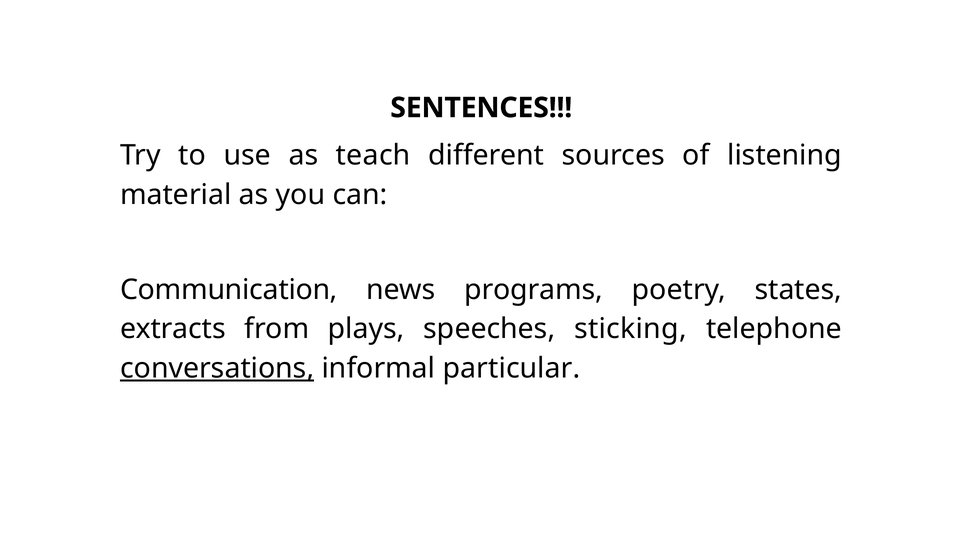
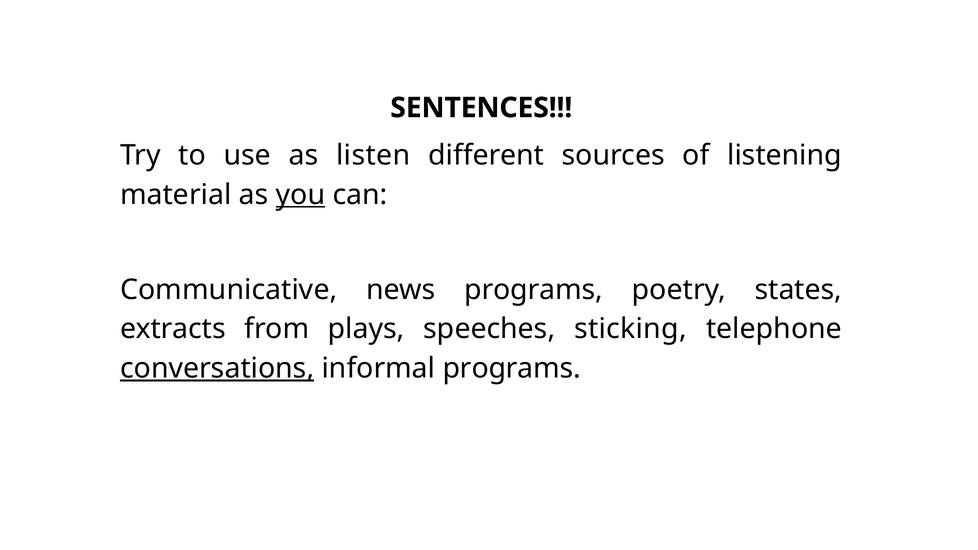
teach: teach -> listen (373, 155)
you underline: none -> present (301, 195)
Communication: Communication -> Communicative (229, 290)
informal particular: particular -> programs (512, 368)
